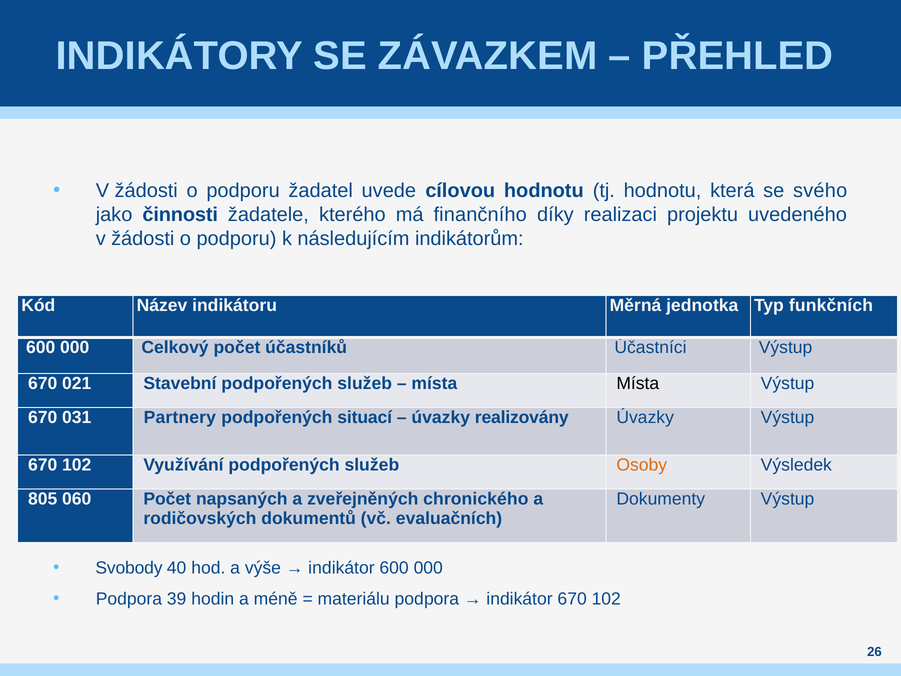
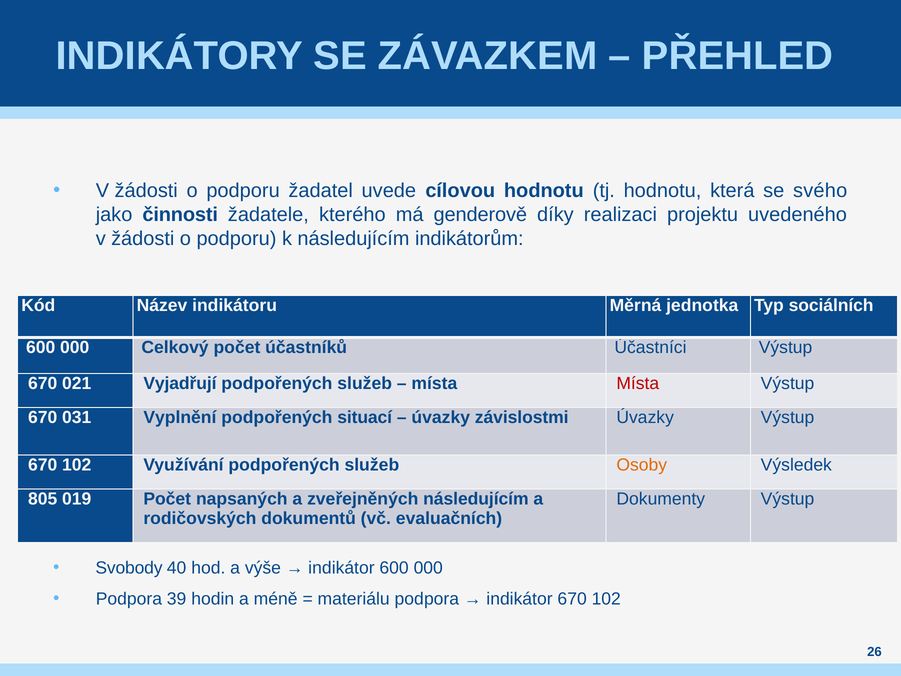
finančního: finančního -> genderově (480, 215)
funkčních: funkčních -> sociálních (831, 305)
Stavební: Stavební -> Vyjadřují (180, 383)
Místa colour: black -> red (638, 383)
Partnery: Partnery -> Vyplnění (180, 417)
realizovány: realizovány -> závislostmi (522, 417)
060: 060 -> 019 (77, 499)
zveřejněných chronického: chronického -> následujícím (476, 499)
